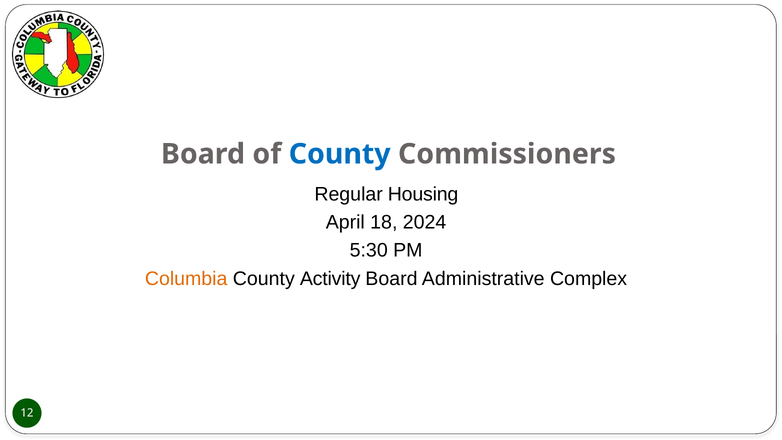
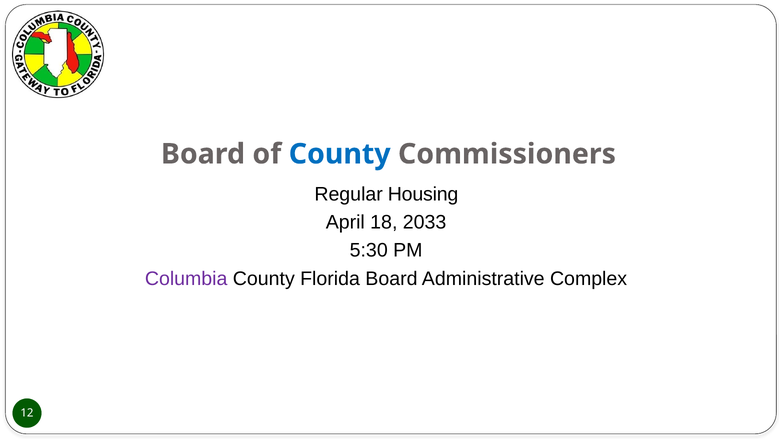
2024: 2024 -> 2033 (425, 222)
Columbia colour: orange -> purple (186, 279)
Activity: Activity -> Florida (330, 279)
